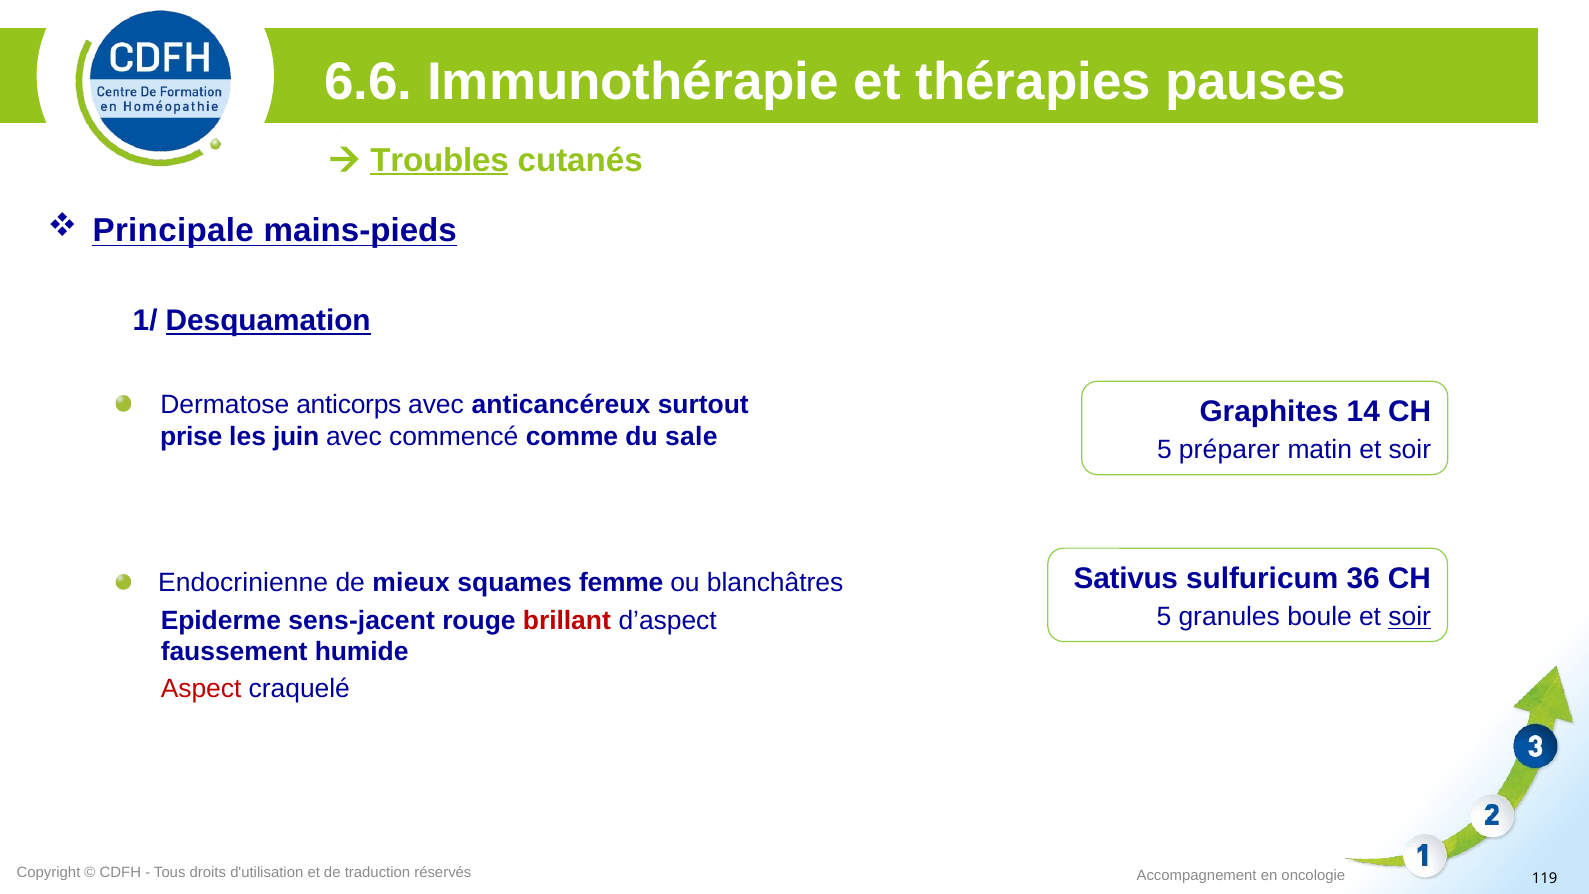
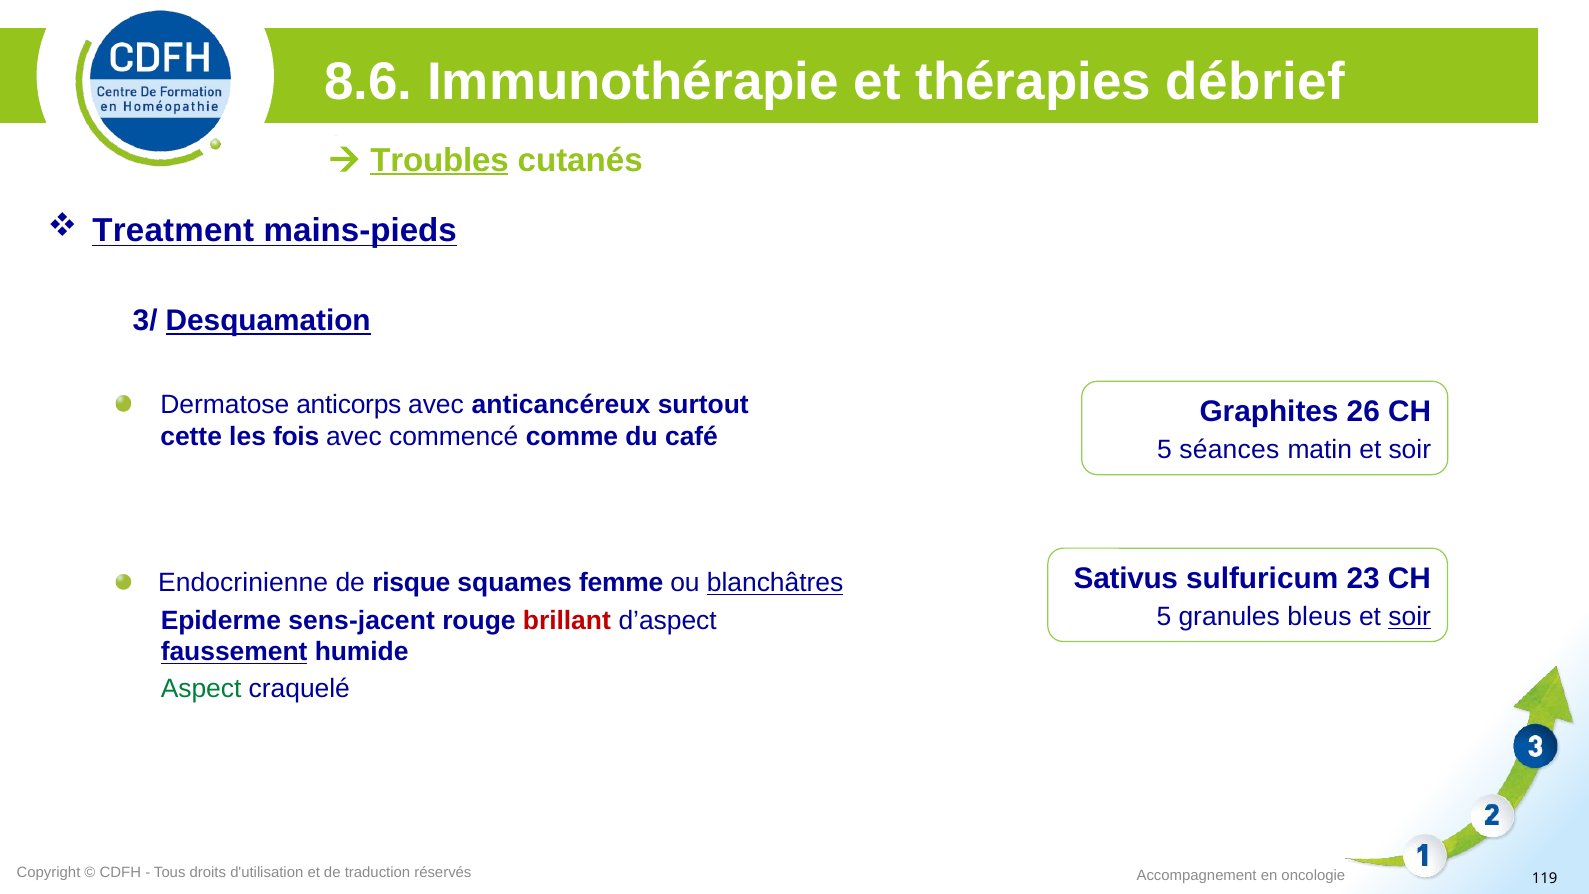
6.6: 6.6 -> 8.6 (368, 82)
pauses: pauses -> débrief (1255, 82)
Principale: Principale -> Treatment (173, 231)
1/: 1/ -> 3/ (145, 321)
14: 14 -> 26 (1363, 412)
prise: prise -> cette (191, 437)
juin: juin -> fois (296, 437)
sale: sale -> café (692, 437)
préparer: préparer -> séances (1229, 450)
36: 36 -> 23 (1363, 578)
mieux: mieux -> risque (411, 583)
blanchâtres underline: none -> present (775, 583)
boule: boule -> bleus (1319, 617)
faussement underline: none -> present (234, 652)
Aspect colour: red -> green (201, 689)
